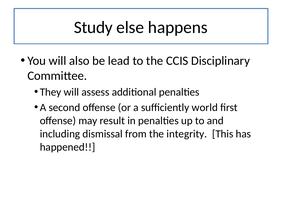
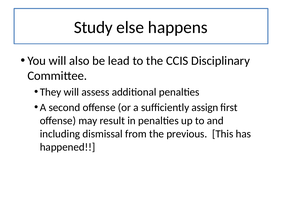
world: world -> assign (205, 107)
integrity: integrity -> previous (187, 134)
